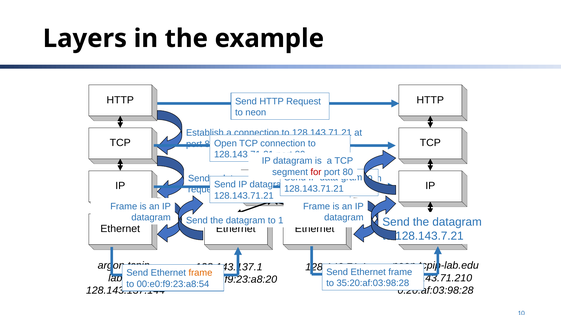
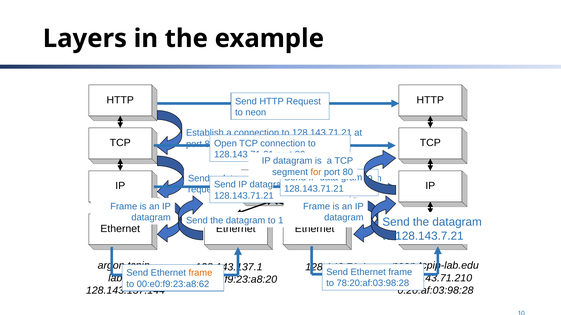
for colour: red -> orange (316, 172)
35:20:af:03:98:28: 35:20:af:03:98:28 -> 78:20:af:03:98:28 (373, 284)
00:e0:f9:23:a8:54: 00:e0:f9:23:a8:54 -> 00:e0:f9:23:a8:62 (173, 284)
